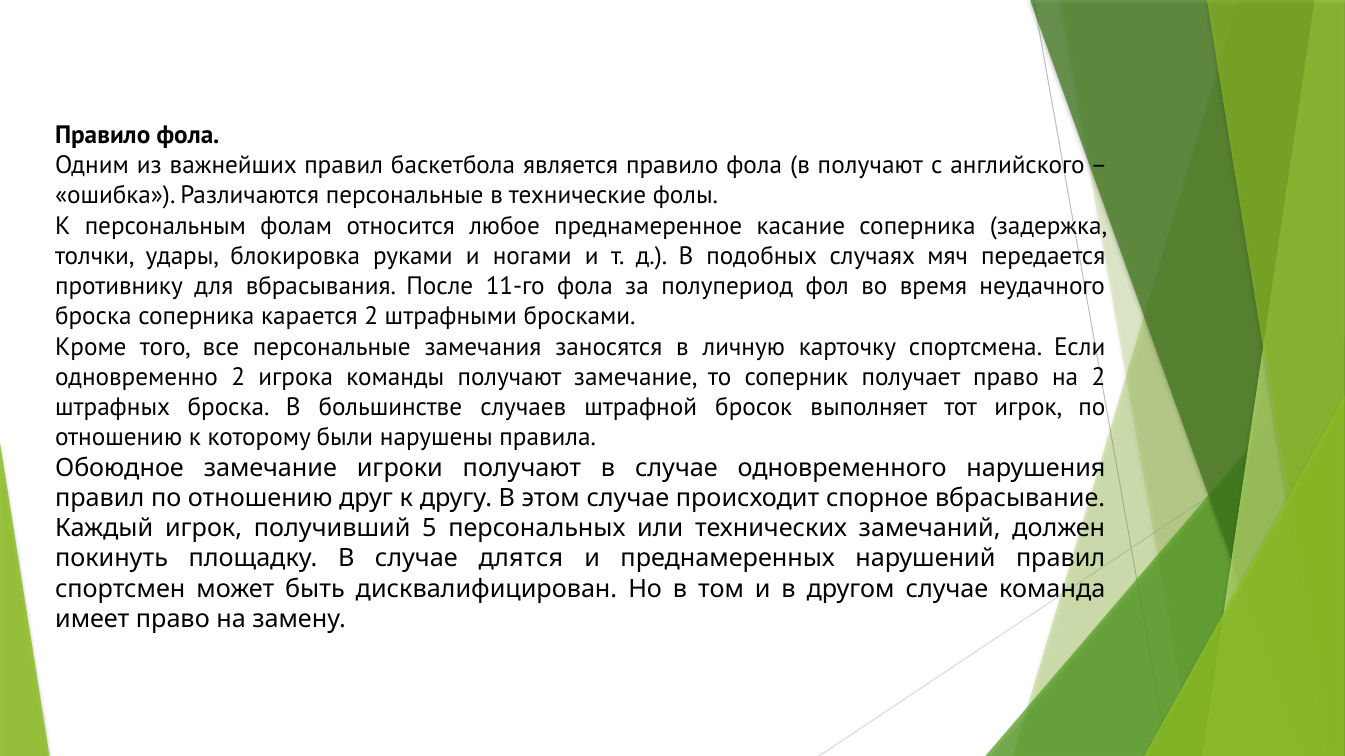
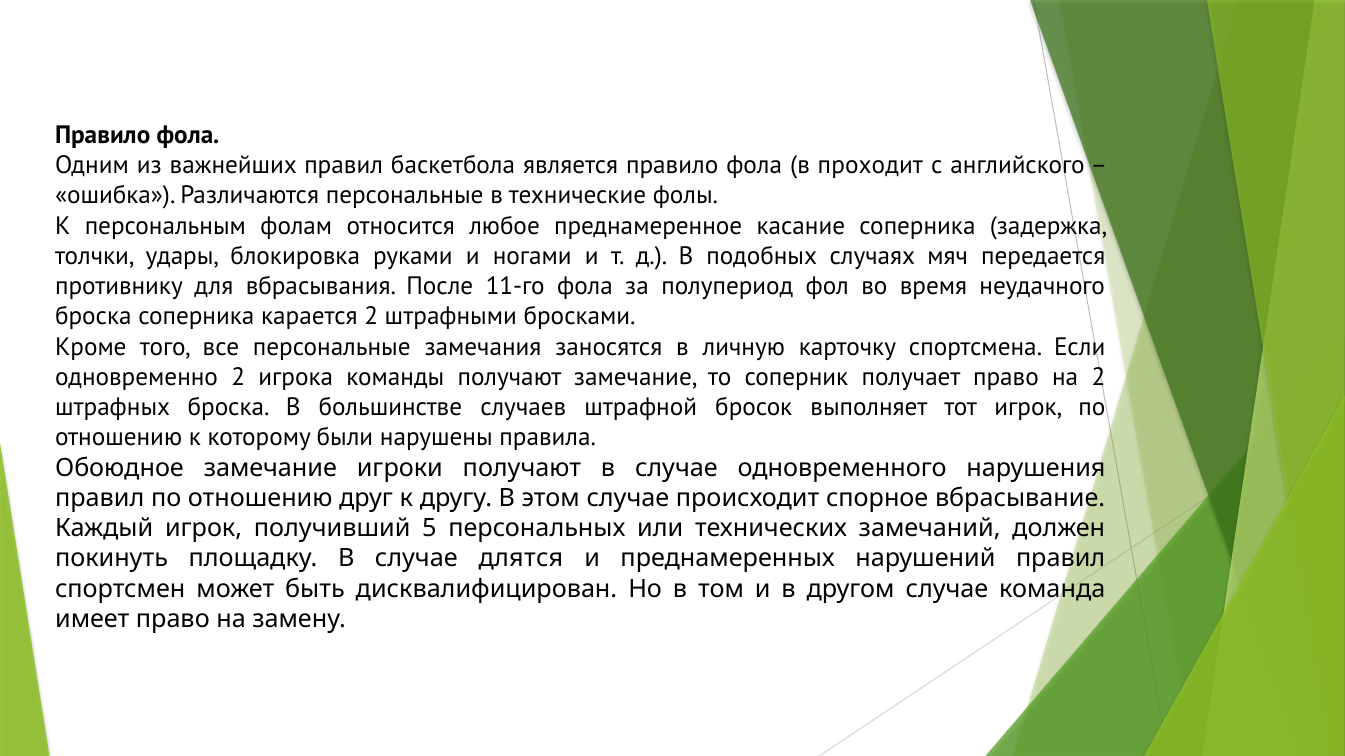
в получают: получают -> проходит (870, 166)
